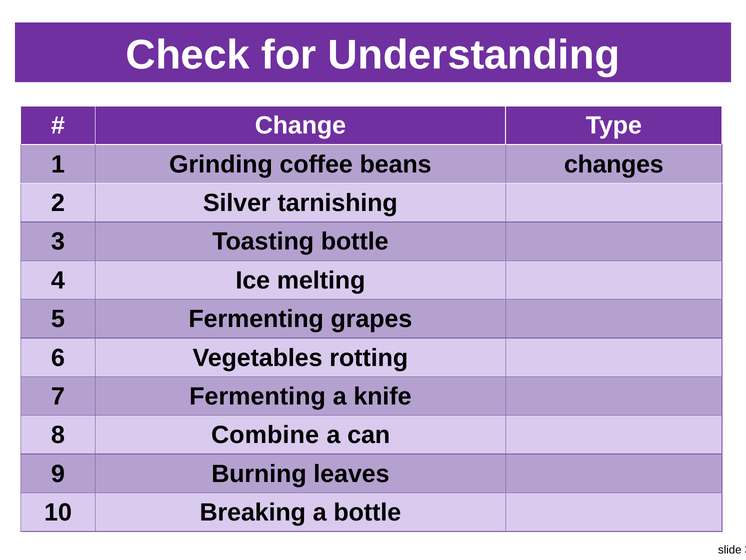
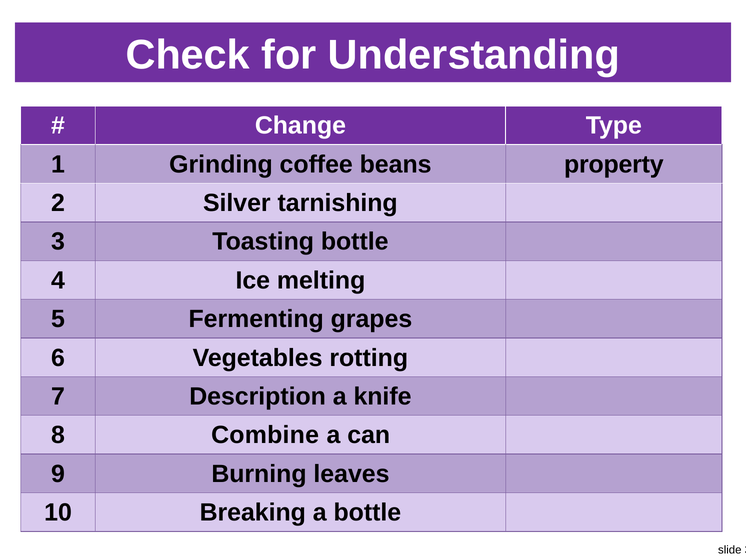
changes: changes -> property (614, 164)
7 Fermenting: Fermenting -> Description (258, 396)
